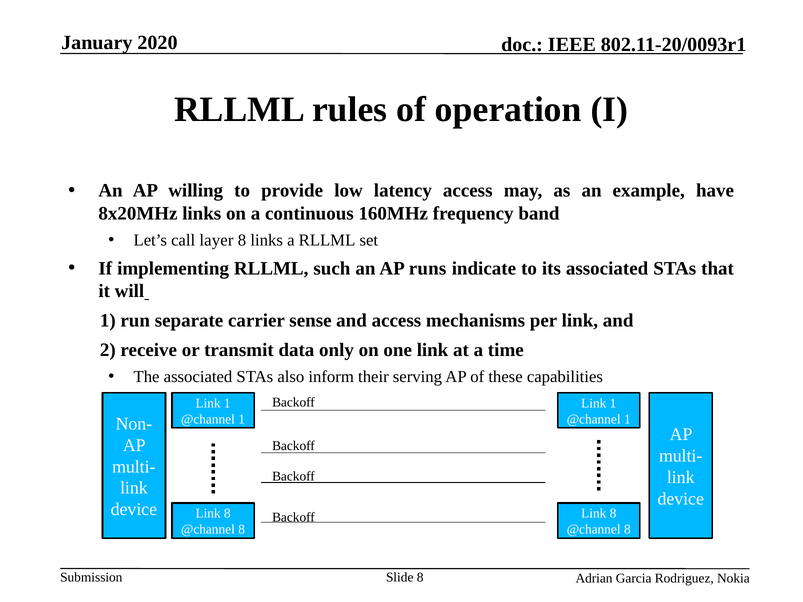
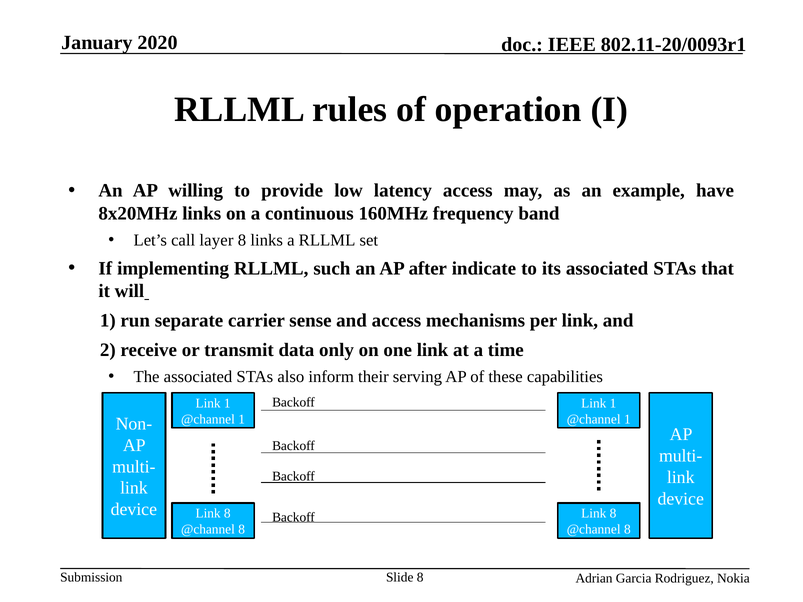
runs: runs -> after (428, 269)
